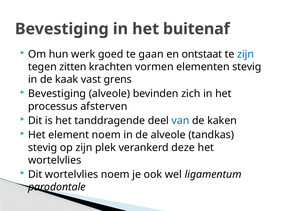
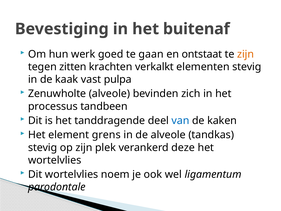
zijn colour: blue -> orange (246, 54)
vormen: vormen -> verkalkt (154, 67)
grens: grens -> pulpa (118, 79)
Bevestiging: Bevestiging -> Zenuwholte (57, 94)
afsterven: afsterven -> tandbeen (104, 106)
element noem: noem -> grens (106, 135)
